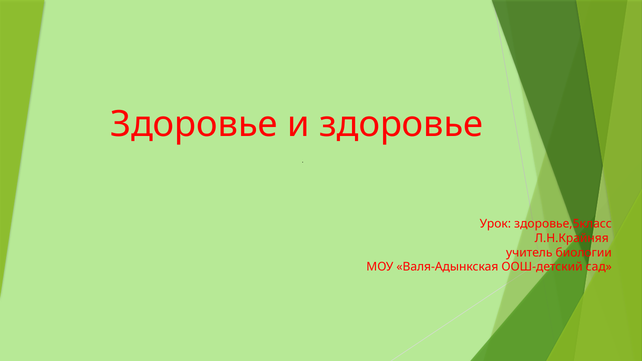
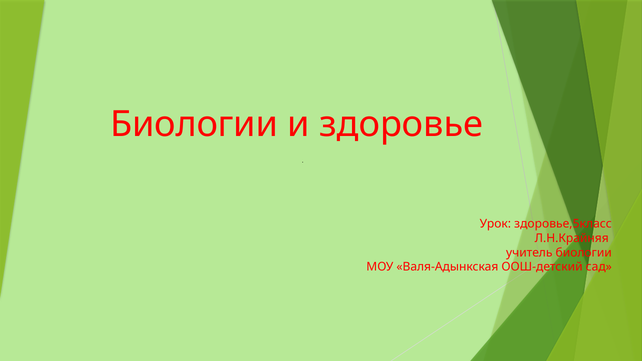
Здоровье: Здоровье -> Биологии (194, 124)
